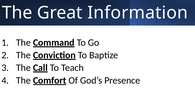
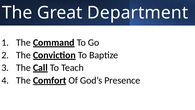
Information: Information -> Department (138, 13)
